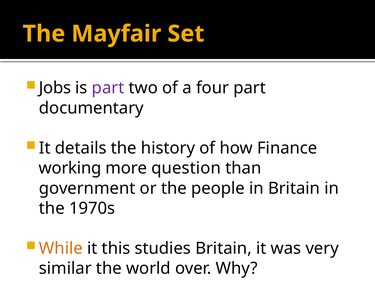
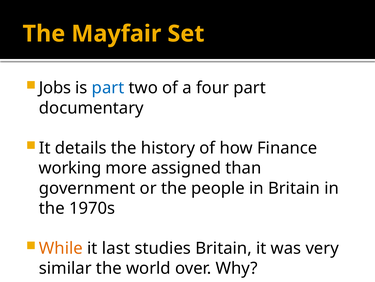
part colour: purple -> blue (108, 88)
question: question -> assigned (186, 168)
this: this -> last (116, 248)
